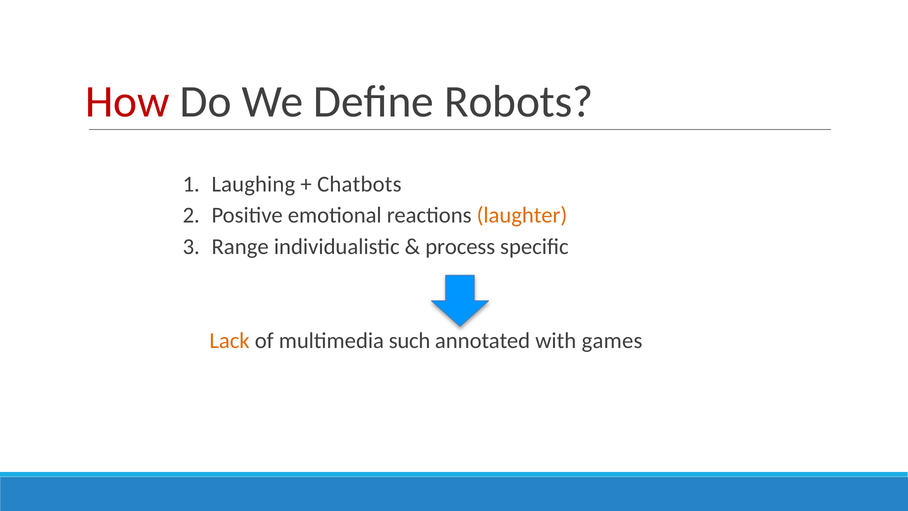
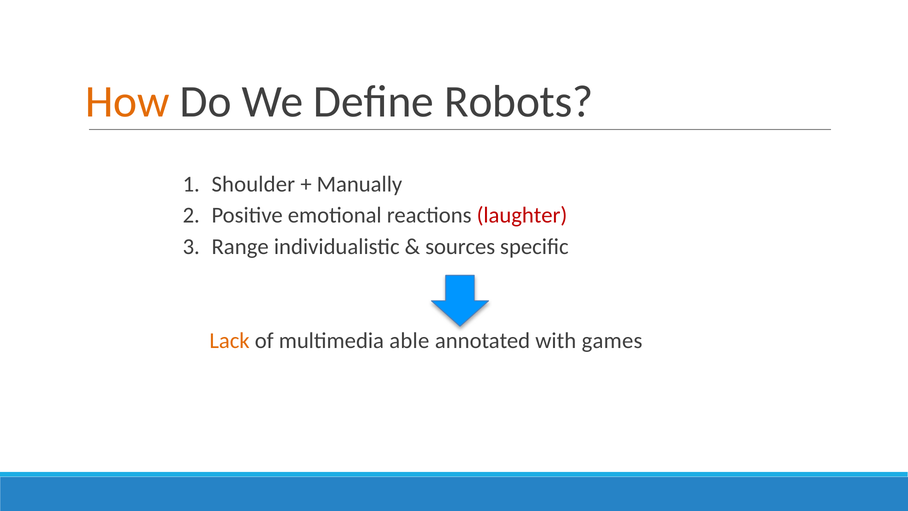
How colour: red -> orange (127, 102)
Laughing: Laughing -> Shoulder (253, 184)
Chatbots: Chatbots -> Manually (359, 184)
laughter colour: orange -> red (522, 215)
process: process -> sources (460, 247)
such: such -> able (409, 341)
